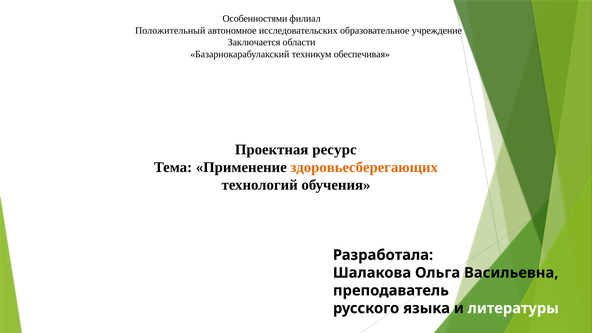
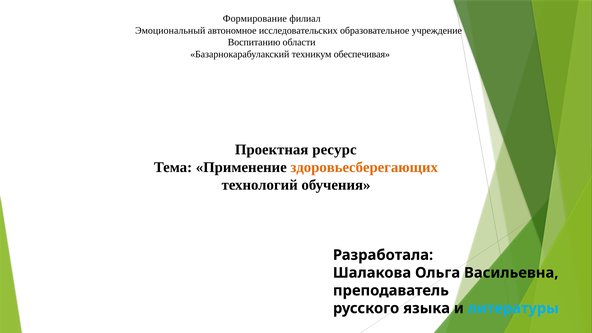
Особенностями: Особенностями -> Формирование (255, 19)
Положительный: Положительный -> Эмоциональный (170, 31)
Заключается: Заключается -> Воспитанию (254, 42)
литературы colour: white -> light blue (513, 308)
